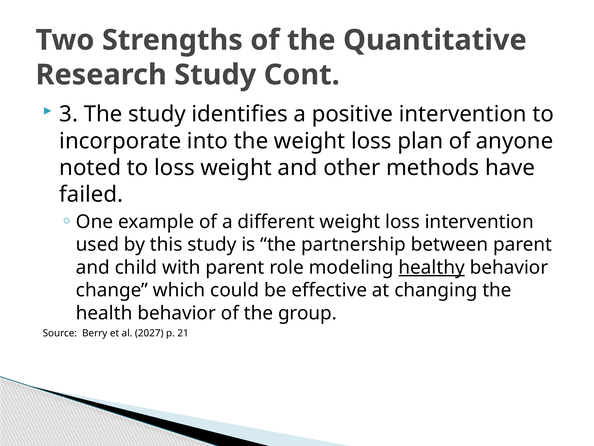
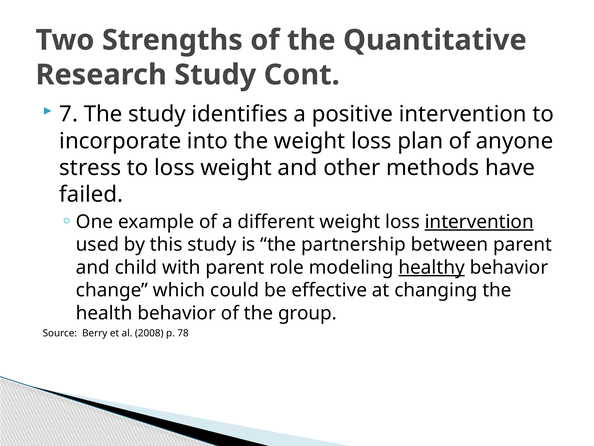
3: 3 -> 7 (69, 114)
noted: noted -> stress (90, 168)
intervention underline: none -> present (479, 222)
2027: 2027 -> 2008 (149, 333)
21: 21 -> 78 (183, 333)
